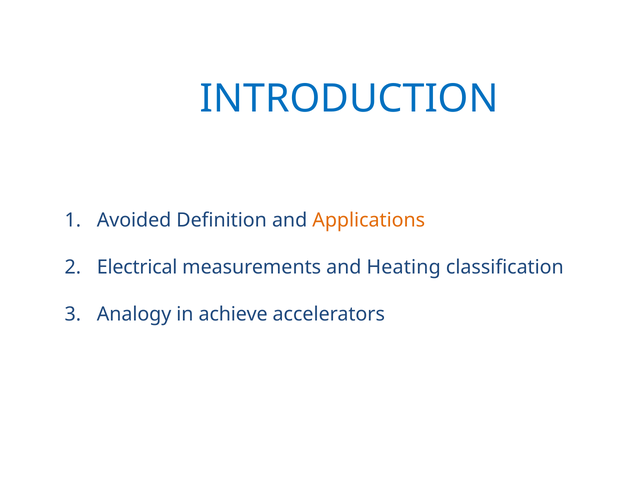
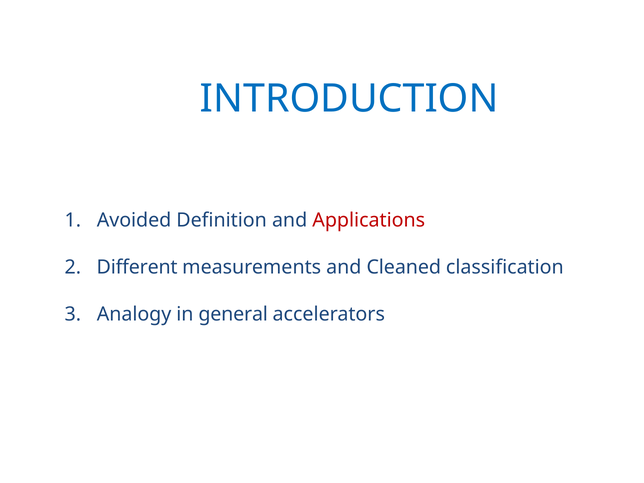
Applications colour: orange -> red (369, 220)
Electrical: Electrical -> Different (137, 267)
Heating: Heating -> Cleaned (404, 267)
achieve: achieve -> general (233, 314)
